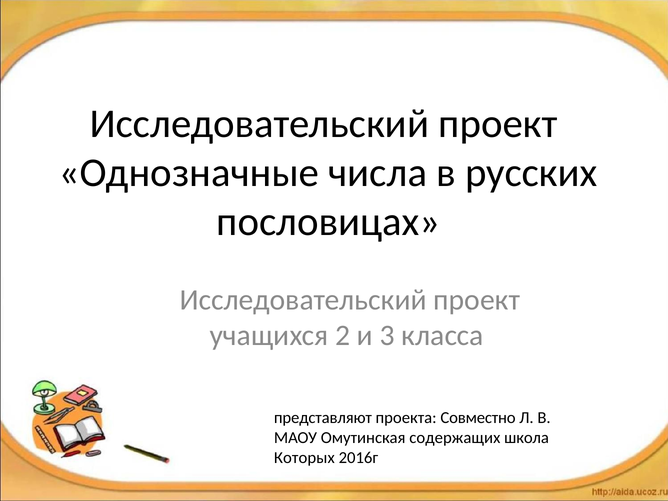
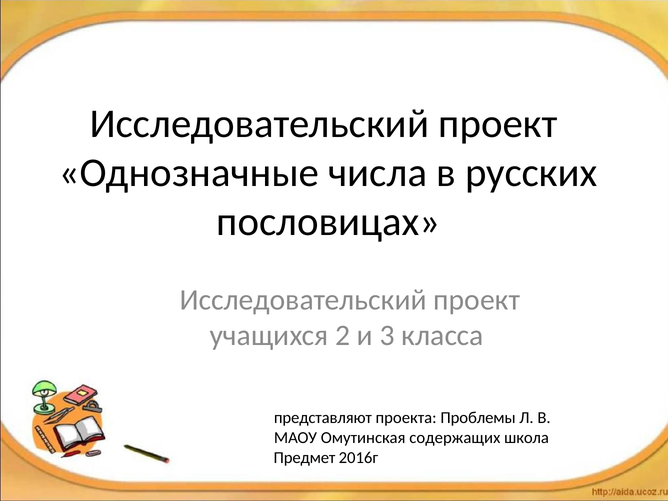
Совместно: Совместно -> Проблемы (478, 418)
Которых: Которых -> Предмет (305, 458)
